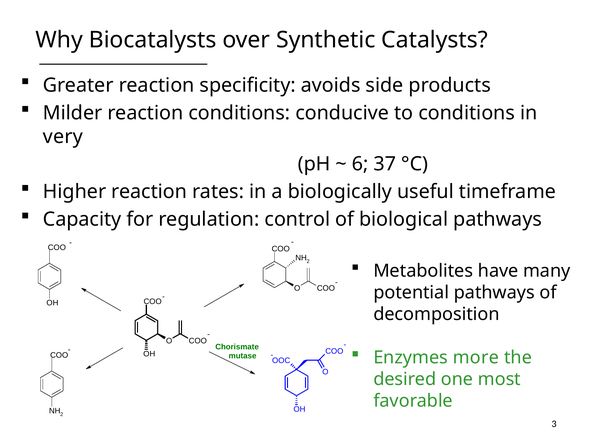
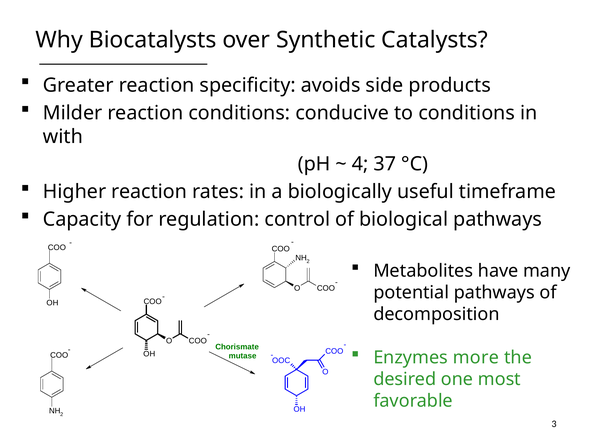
very: very -> with (63, 137)
6: 6 -> 4 (360, 164)
